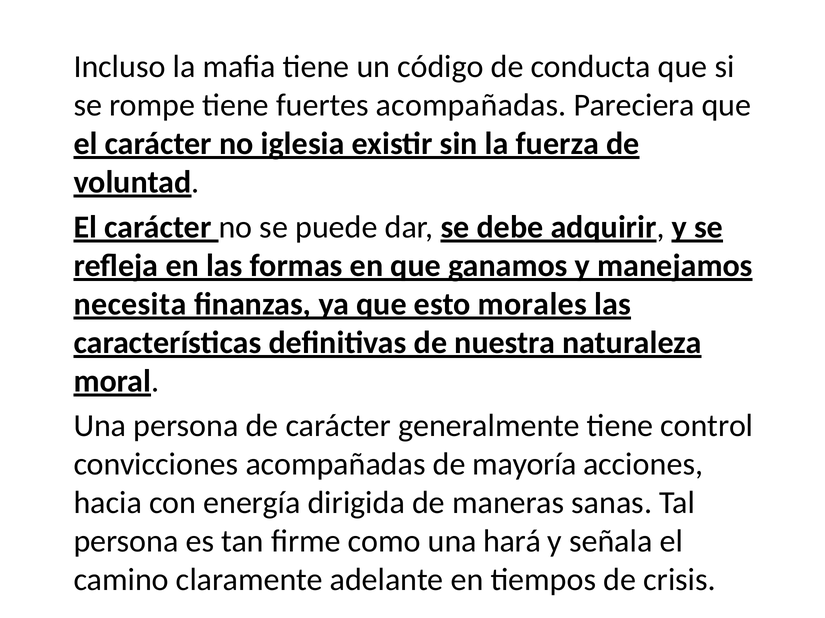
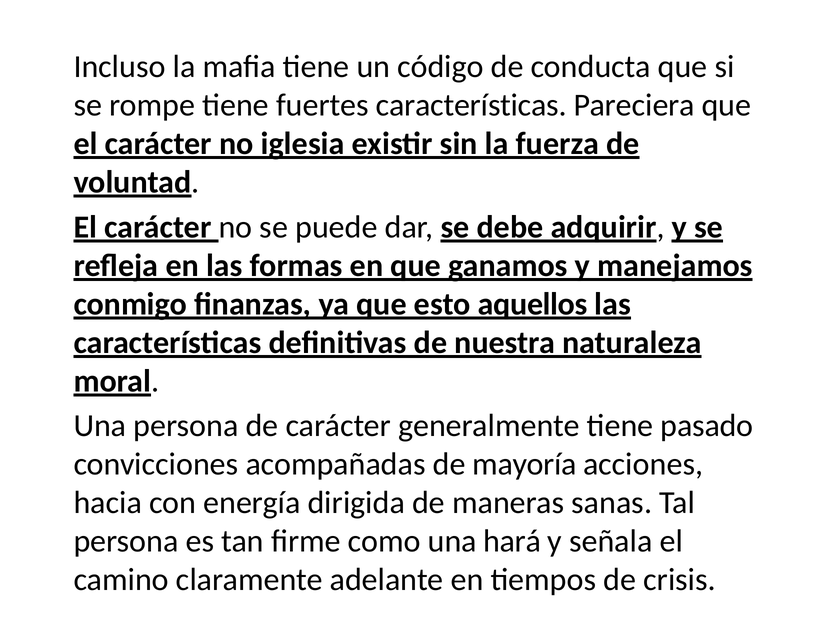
fuertes acompañadas: acompañadas -> características (471, 105)
necesita: necesita -> conmigo (130, 304)
morales: morales -> aquellos (533, 304)
control: control -> pasado (707, 426)
